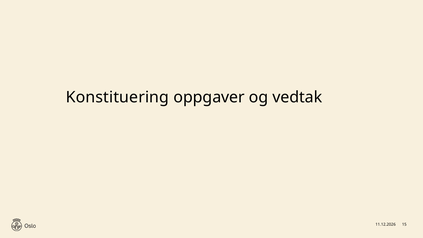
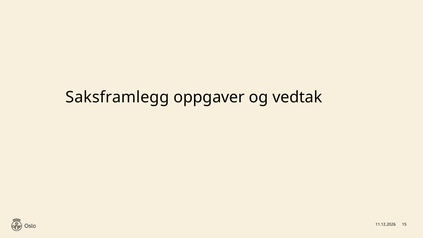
Konstituering: Konstituering -> Saksframlegg (117, 97)
